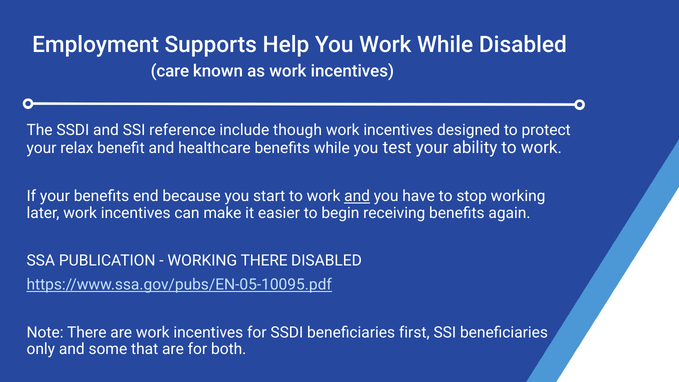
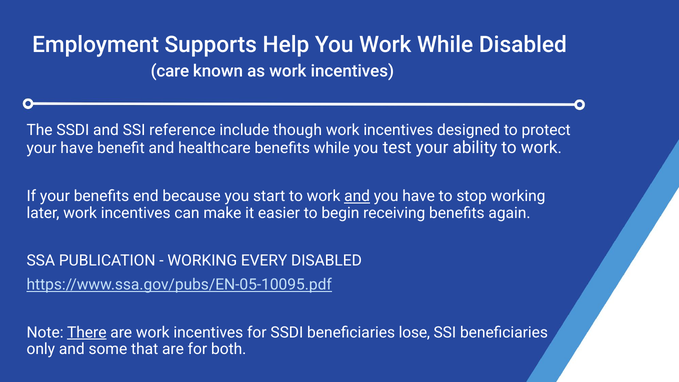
your relax: relax -> have (77, 148)
WORKING THERE: THERE -> EVERY (264, 261)
There underline: none -> present (87, 332)
first: first -> lose (414, 332)
